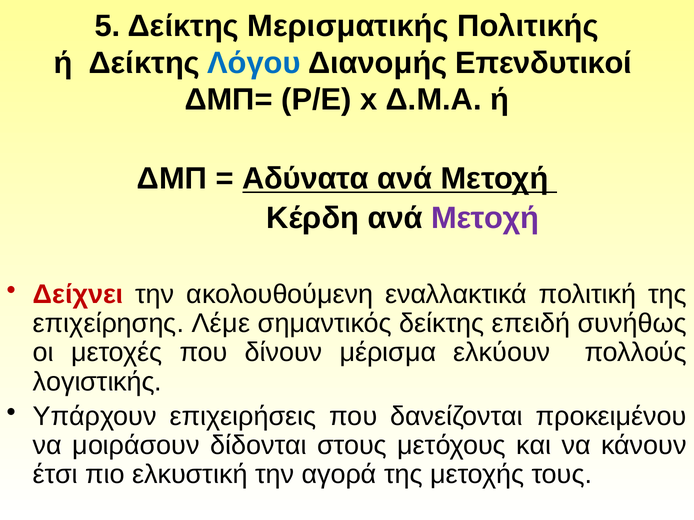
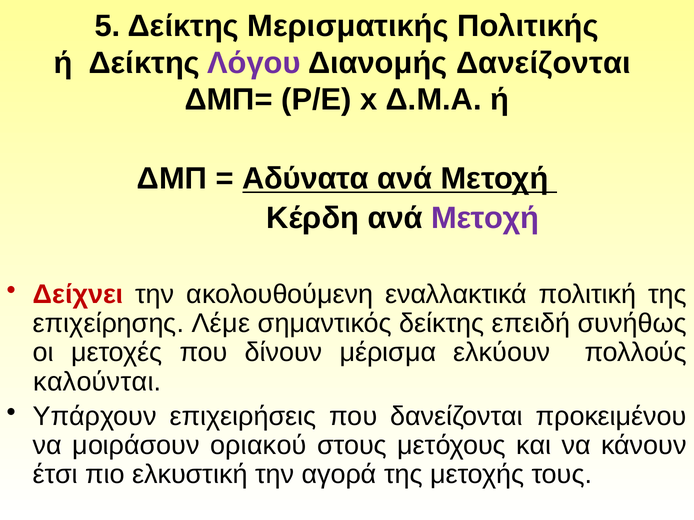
Λόγου colour: blue -> purple (254, 63)
Διανομής Επενδυτικοί: Επενδυτικοί -> Δανείζονται (543, 63)
λογιστικής: λογιστικής -> καλούνται (97, 382)
δίδονται: δίδονται -> οριακού (258, 446)
